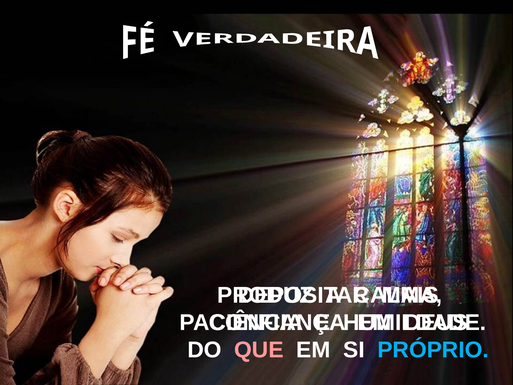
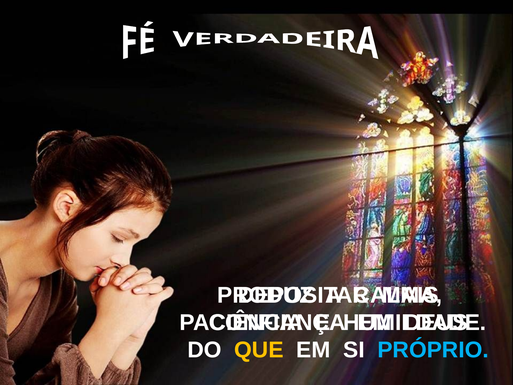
QUE colour: pink -> yellow (259, 350)
